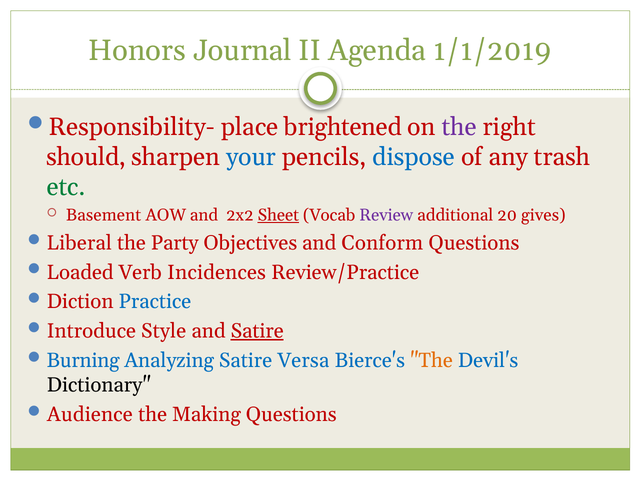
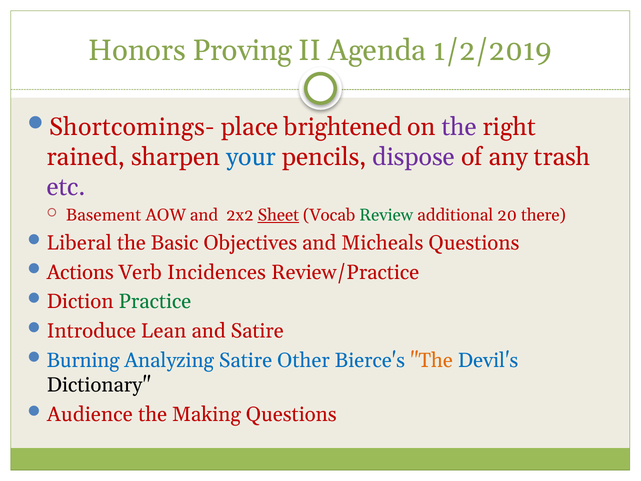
Journal: Journal -> Proving (242, 50)
1/1/2019: 1/1/2019 -> 1/2/2019 (493, 50)
Responsibility-: Responsibility- -> Shortcomings- (132, 127)
should: should -> rained (86, 157)
dispose colour: blue -> purple (414, 157)
etc colour: green -> purple (66, 187)
Review colour: purple -> green (386, 215)
gives: gives -> there (543, 215)
Party: Party -> Basic (175, 243)
Conform: Conform -> Micheals (382, 243)
Loaded: Loaded -> Actions (80, 272)
Practice colour: blue -> green (155, 301)
Style: Style -> Lean (164, 331)
Satire underline: present -> none (257, 331)
Versa: Versa -> Other (303, 360)
